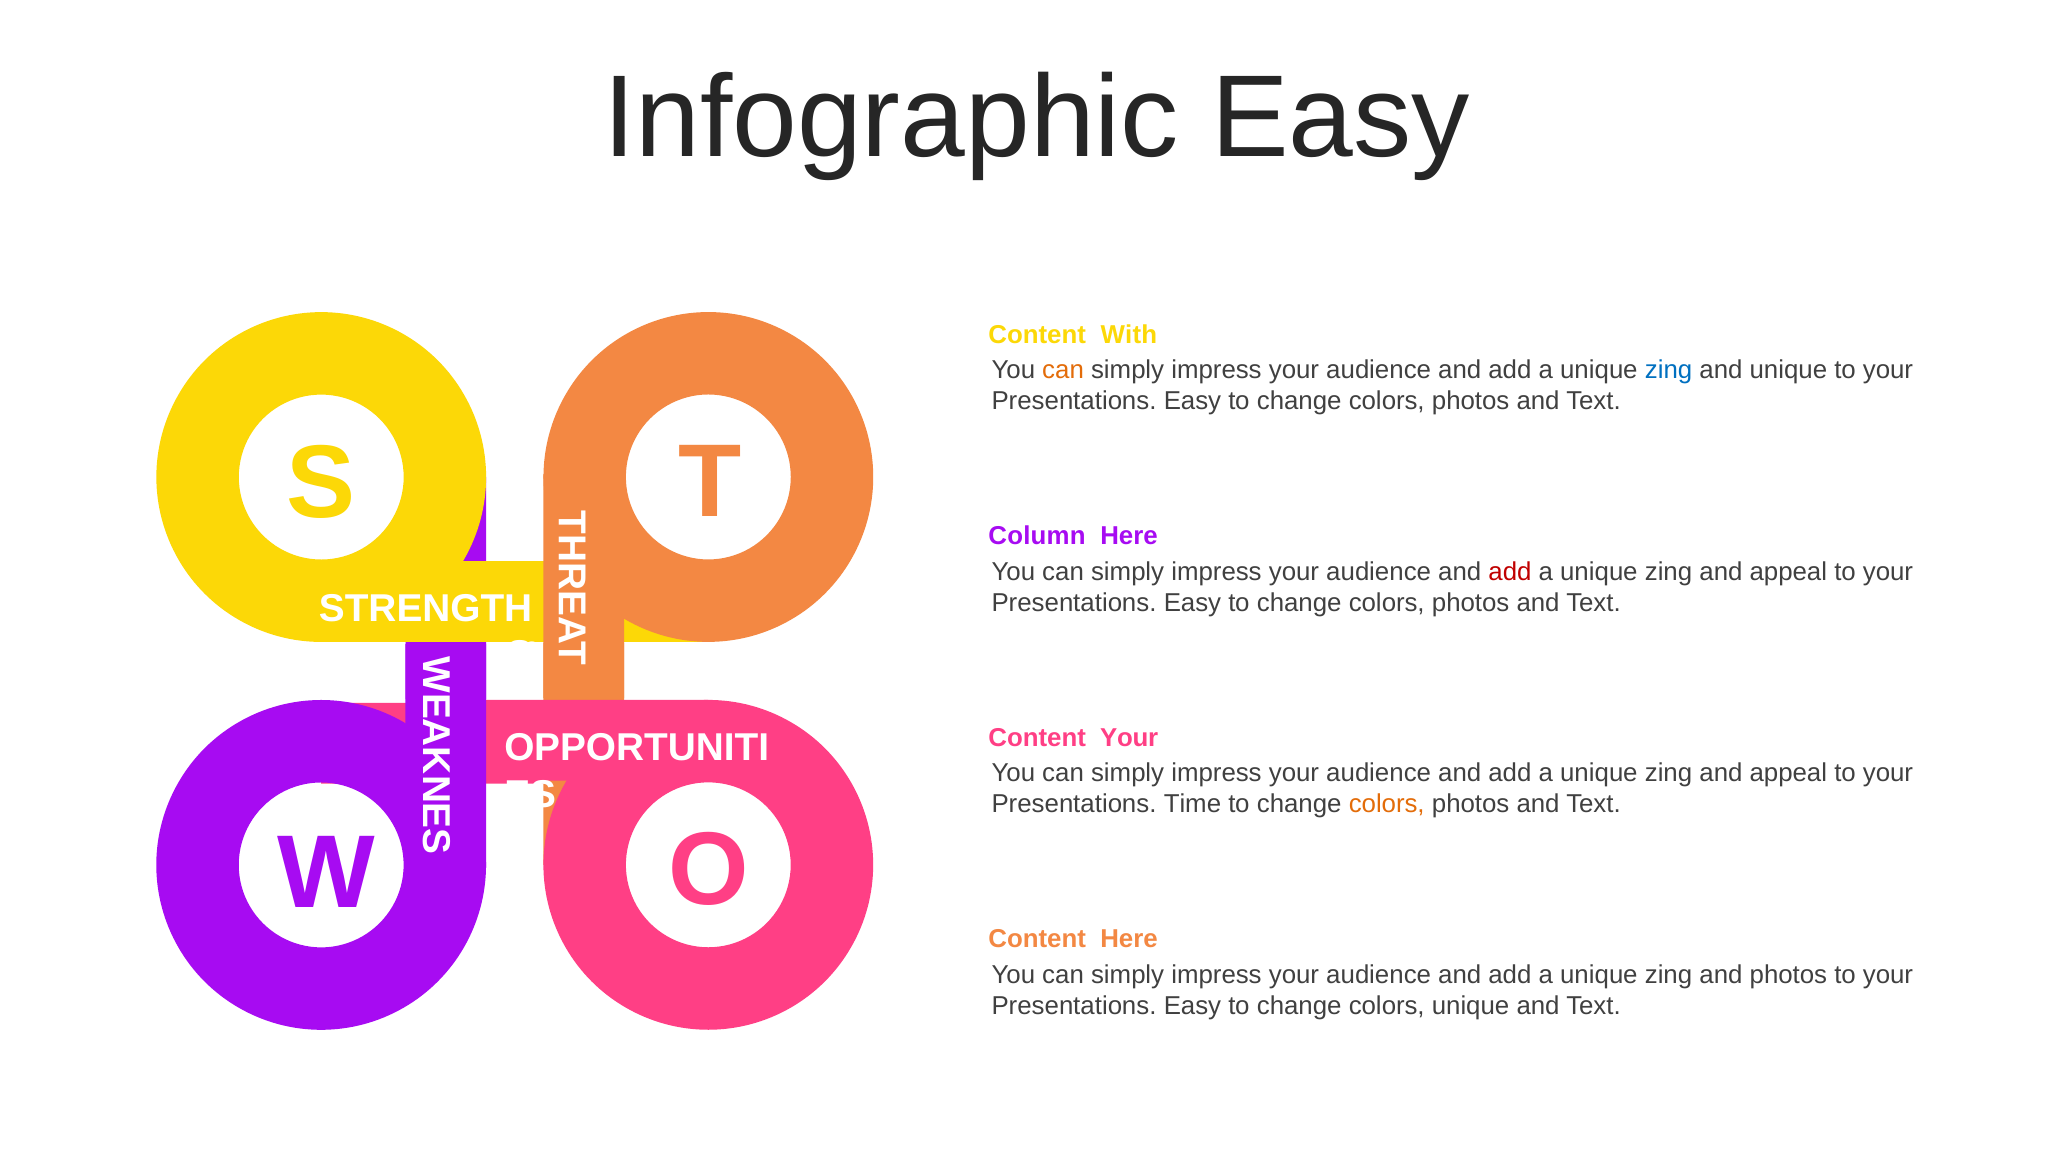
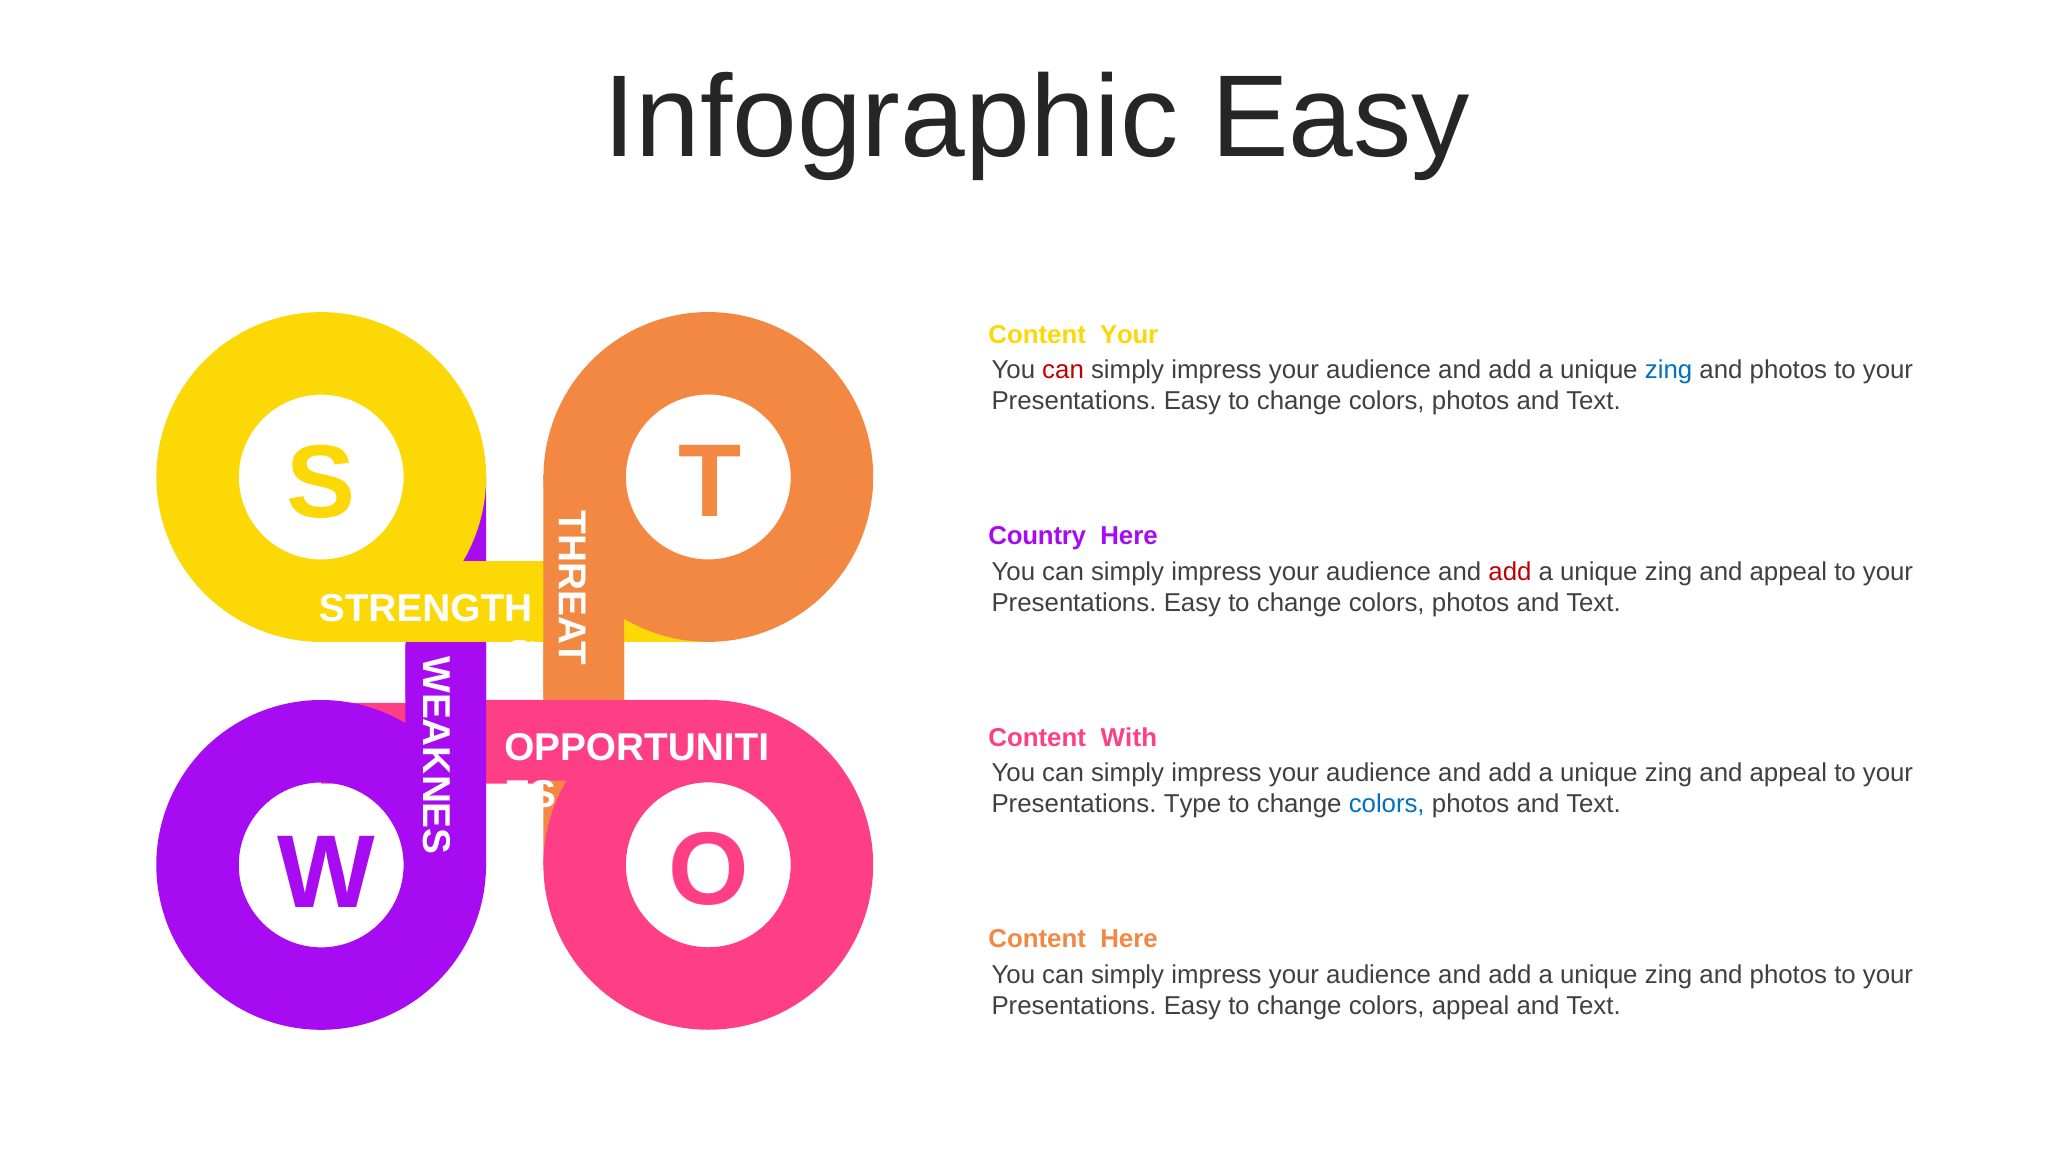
Content With: With -> Your (1129, 335)
can colour: orange -> red (1063, 370)
unique: unique -> photos (1788, 370)
Column: Column -> Country (1037, 536)
Content Your: Your -> With (1129, 738)
Time: Time -> Type (1192, 804)
colors colour: orange -> blue (1387, 804)
colors unique: unique -> appeal (1471, 1006)
